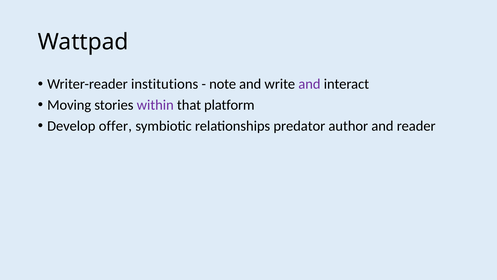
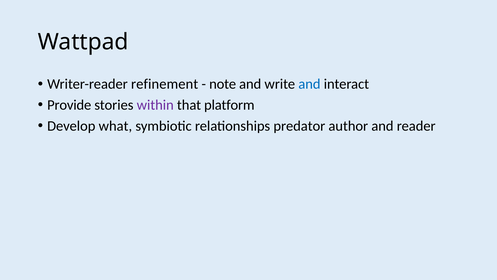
institutions: institutions -> refinement (165, 84)
and colour: purple -> blue (309, 84)
Moving: Moving -> Provide (69, 105)
offer: offer -> what (115, 126)
